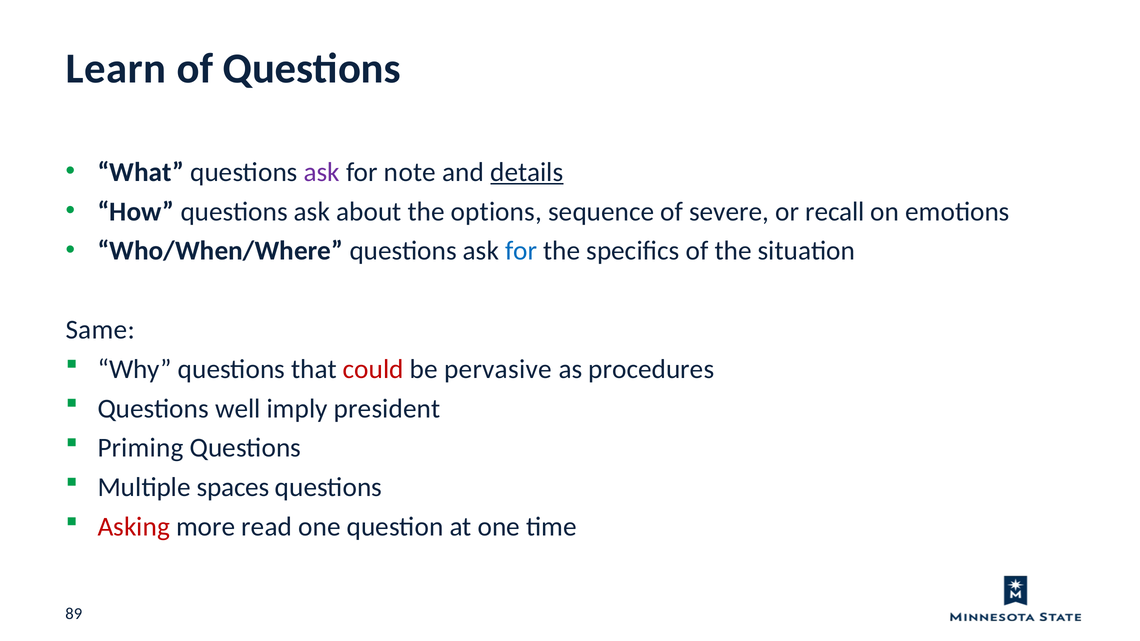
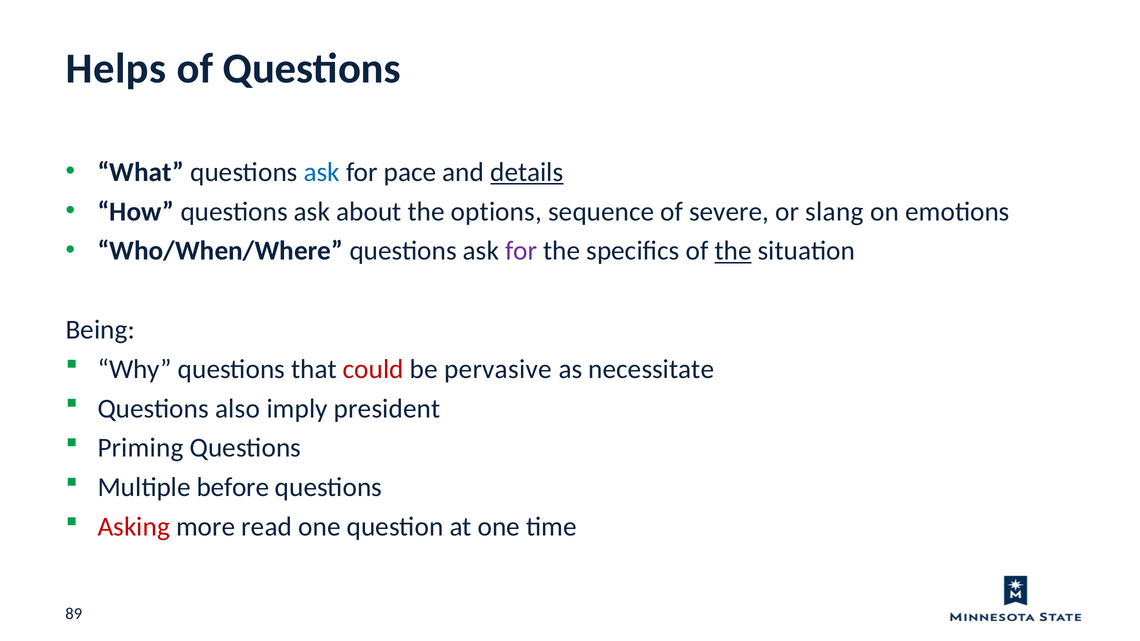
Learn: Learn -> Helps (116, 69)
ask colour: purple -> blue (322, 172)
note: note -> pace (410, 172)
recall: recall -> slang (835, 212)
for colour: blue -> purple (521, 251)
the underline: none -> present (733, 251)
Same: Same -> Being (100, 330)
procedures: procedures -> necessitate (651, 369)
well: well -> also (238, 409)
spaces: spaces -> before (233, 488)
